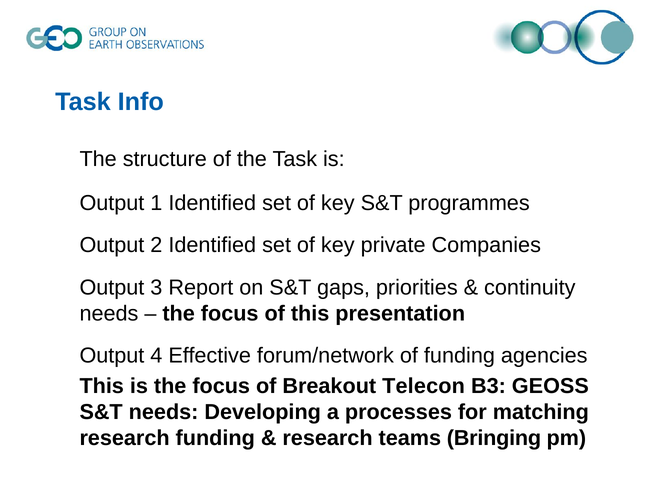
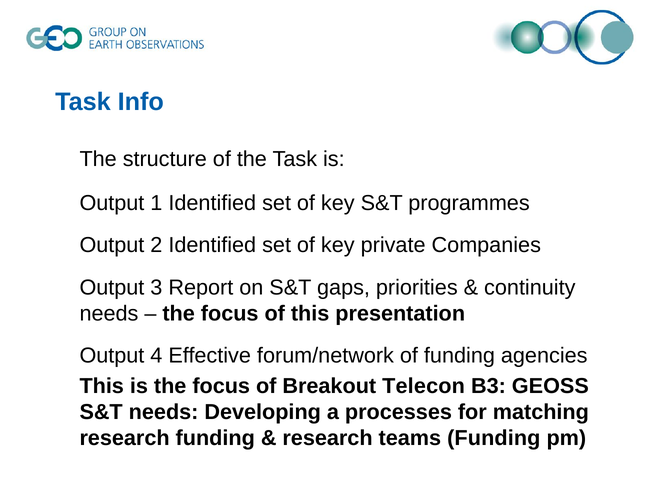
teams Bringing: Bringing -> Funding (494, 438)
